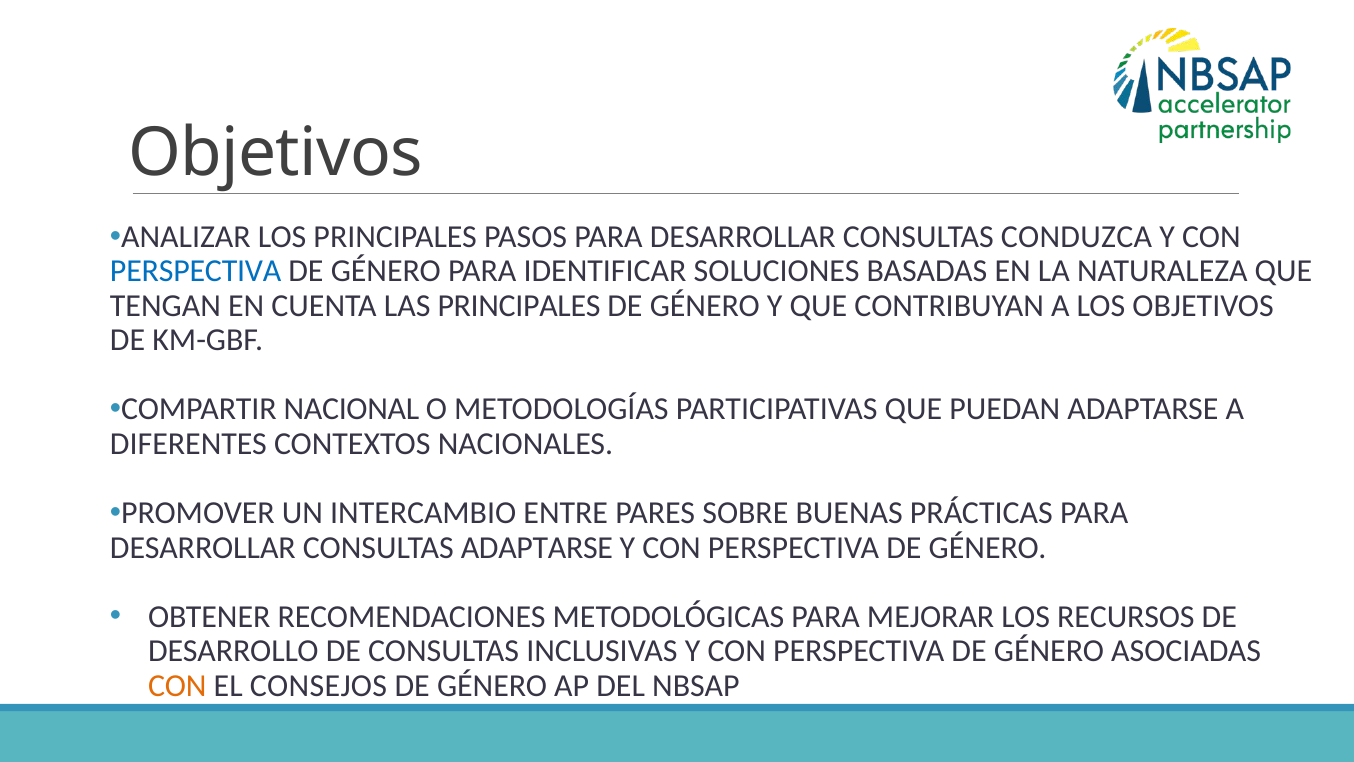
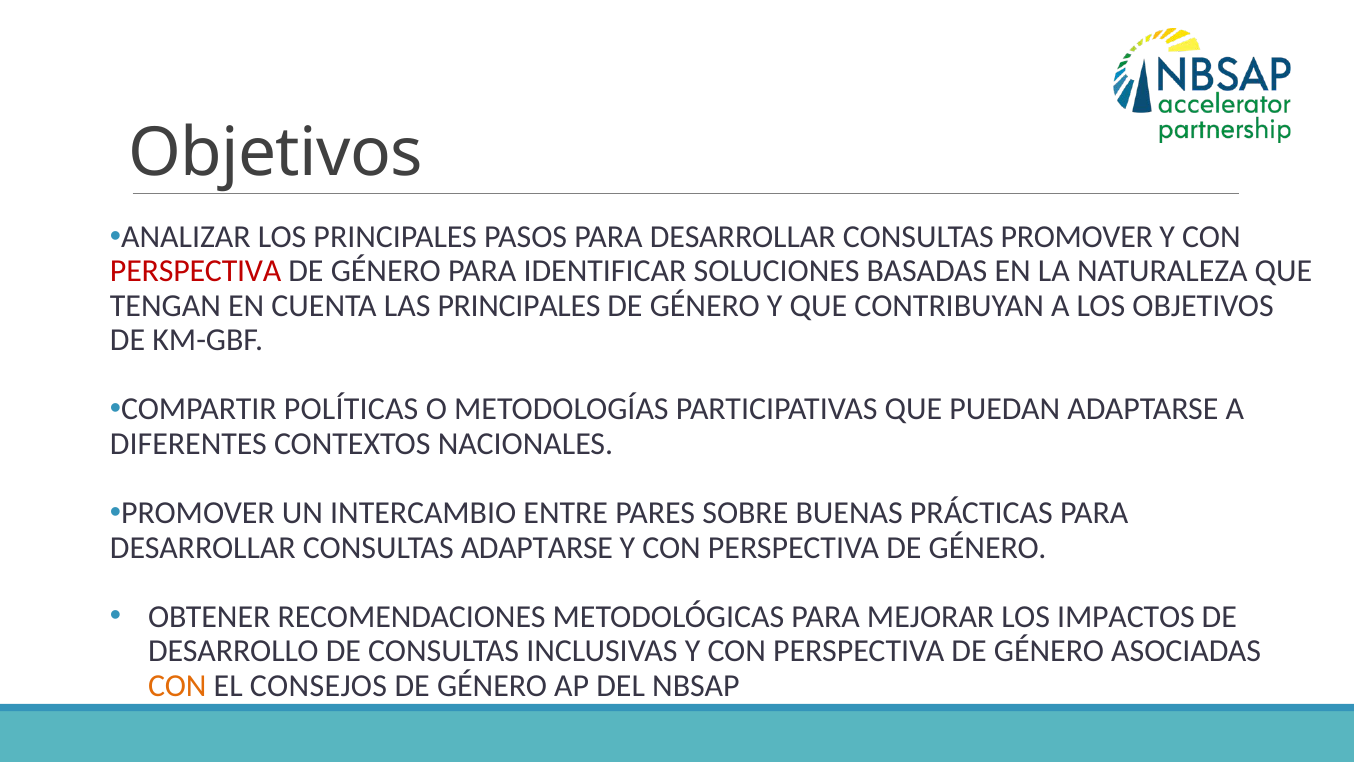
CONSULTAS CONDUZCA: CONDUZCA -> PROMOVER (1077, 237)
PERSPECTIVA colour: blue -> red (196, 271)
NACIONAL: NACIONAL -> POLÍTICAS (351, 409)
RECURSOS: RECURSOS -> IMPACTOS (1126, 616)
